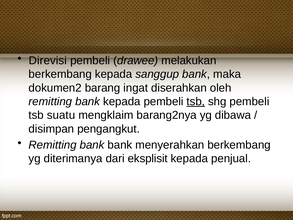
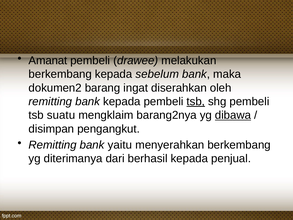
Direvisi: Direvisi -> Amanat (48, 60)
sanggup: sanggup -> sebelum (157, 74)
dibawa underline: none -> present (233, 115)
bank bank: bank -> yaitu (120, 145)
eksplisit: eksplisit -> berhasil (148, 158)
